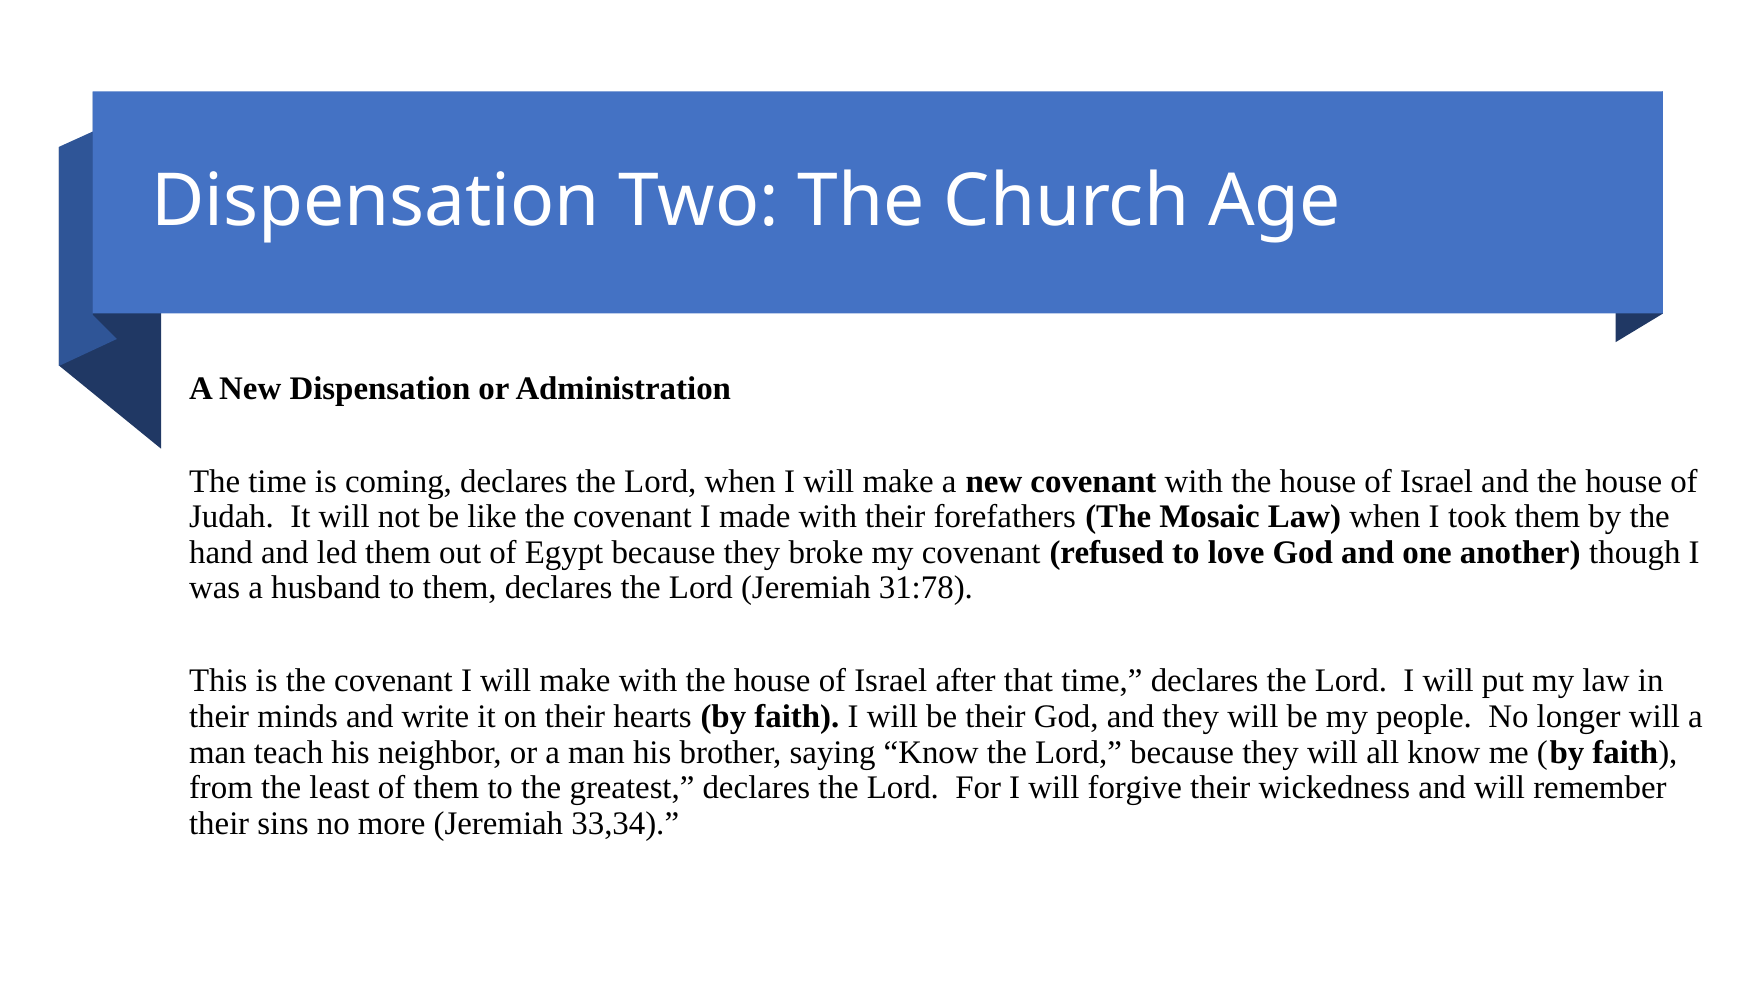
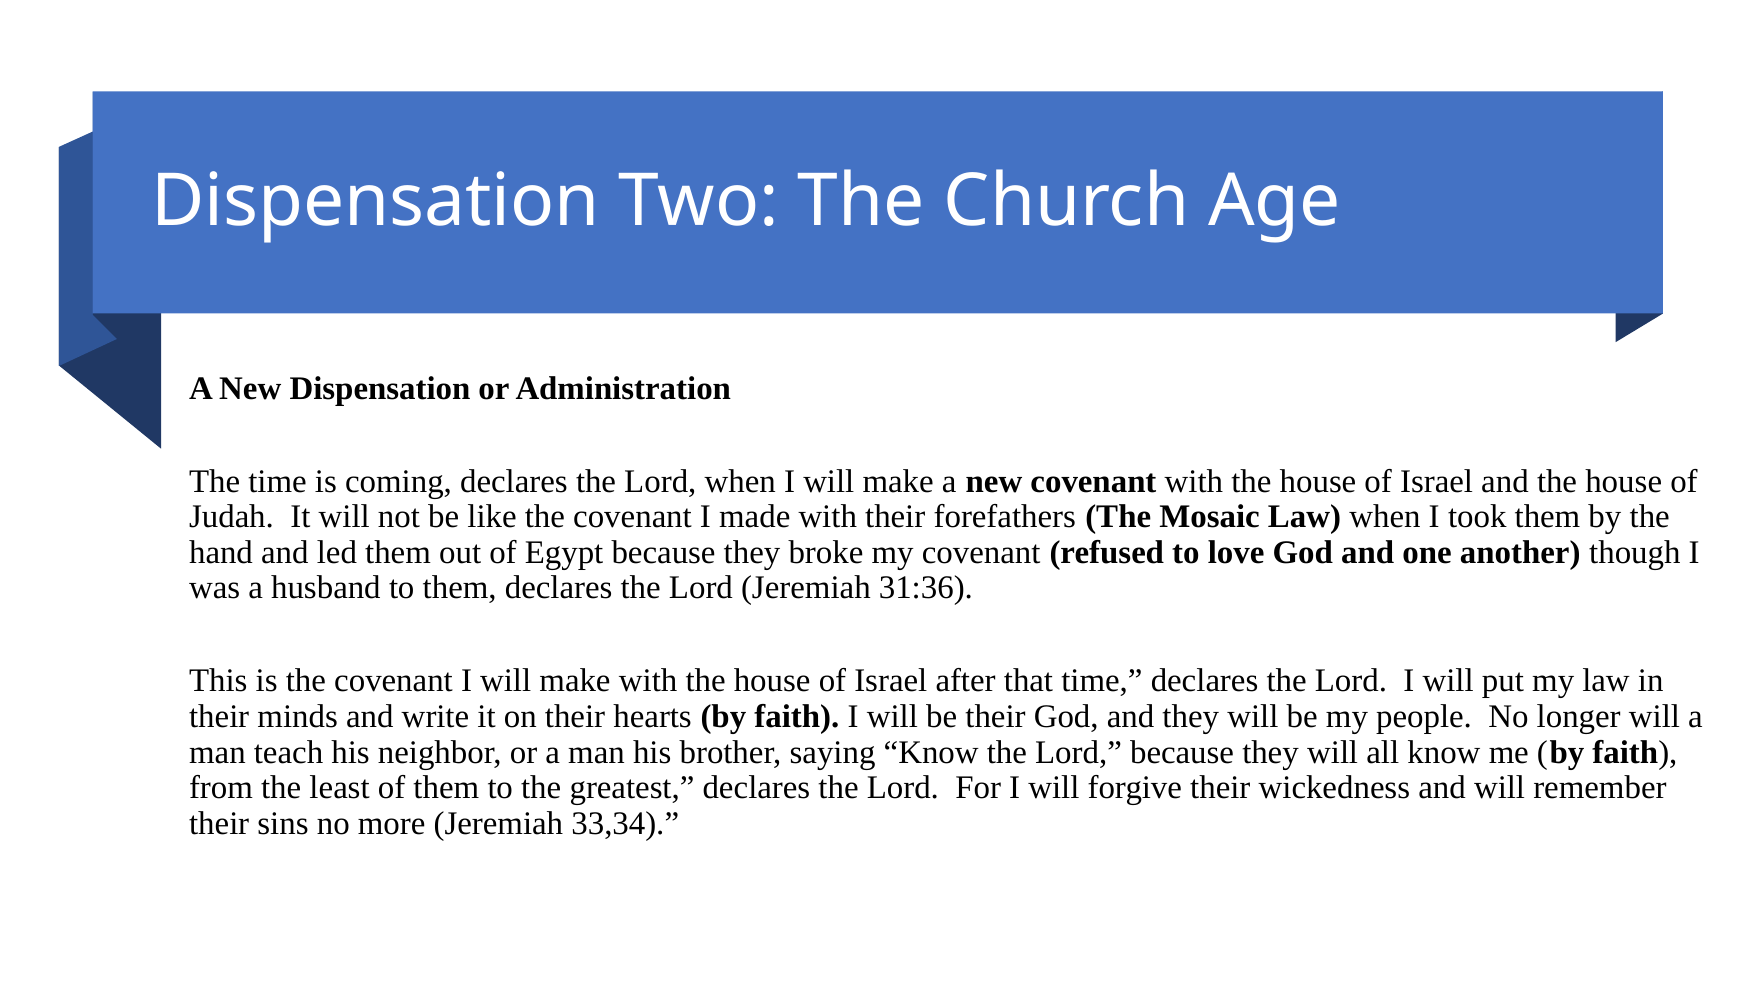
31:78: 31:78 -> 31:36 (926, 588)
